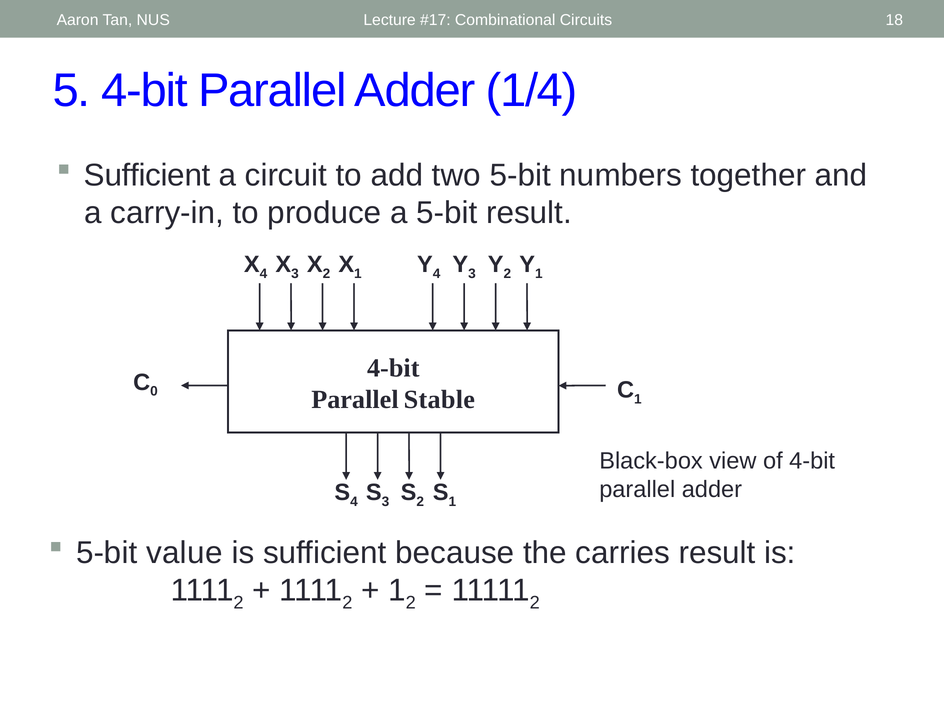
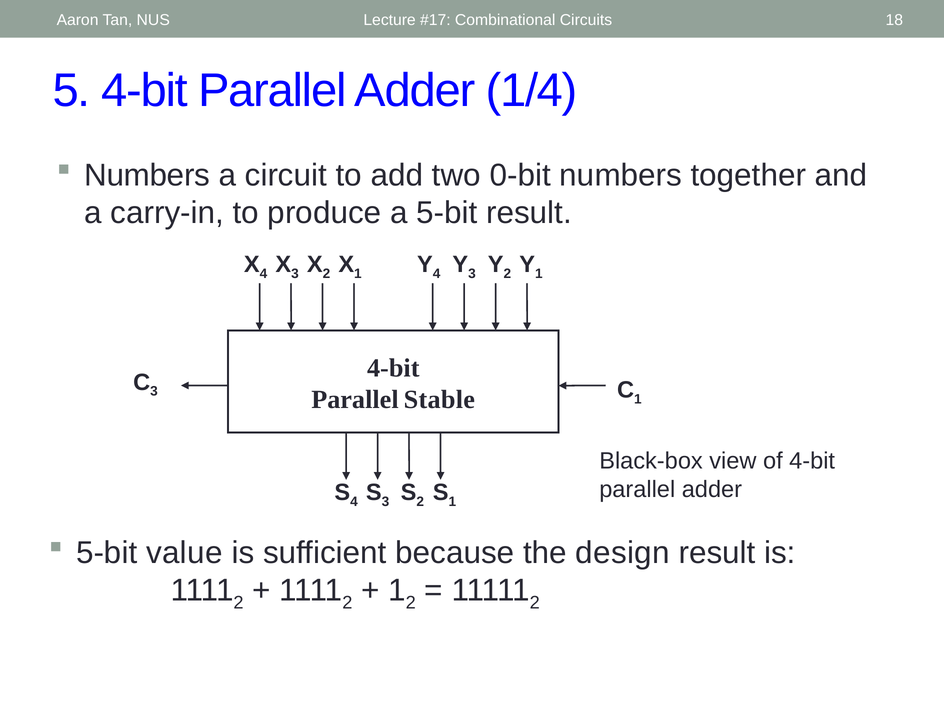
Sufficient: Sufficient -> Numbers (147, 175)
two 5-bit: 5-bit -> 0-bit (520, 175)
0: 0 -> 3 (154, 391)
carries: carries -> design (623, 553)
